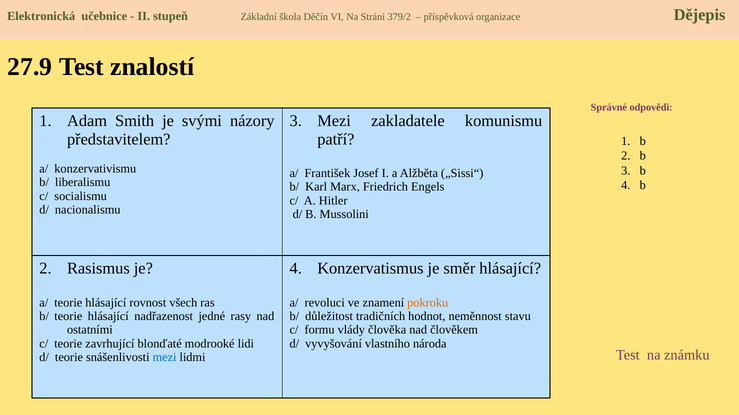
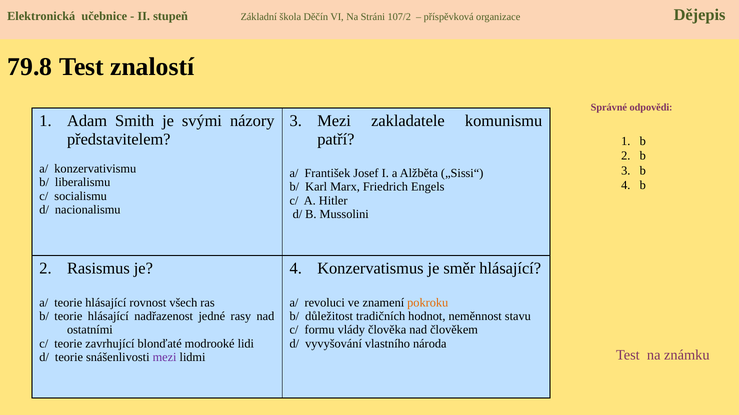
379/2: 379/2 -> 107/2 (399, 17)
27.9: 27.9 -> 79.8 (30, 67)
mezi colour: blue -> purple (165, 358)
